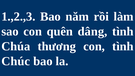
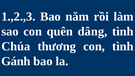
Chúc: Chúc -> Gánh (16, 61)
